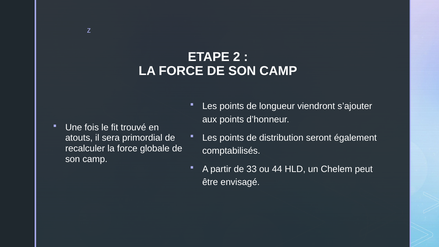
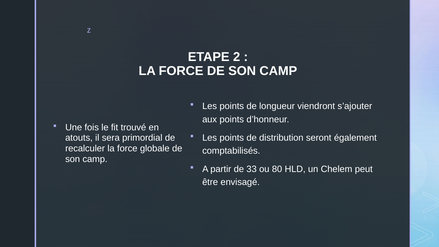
44: 44 -> 80 (277, 169)
